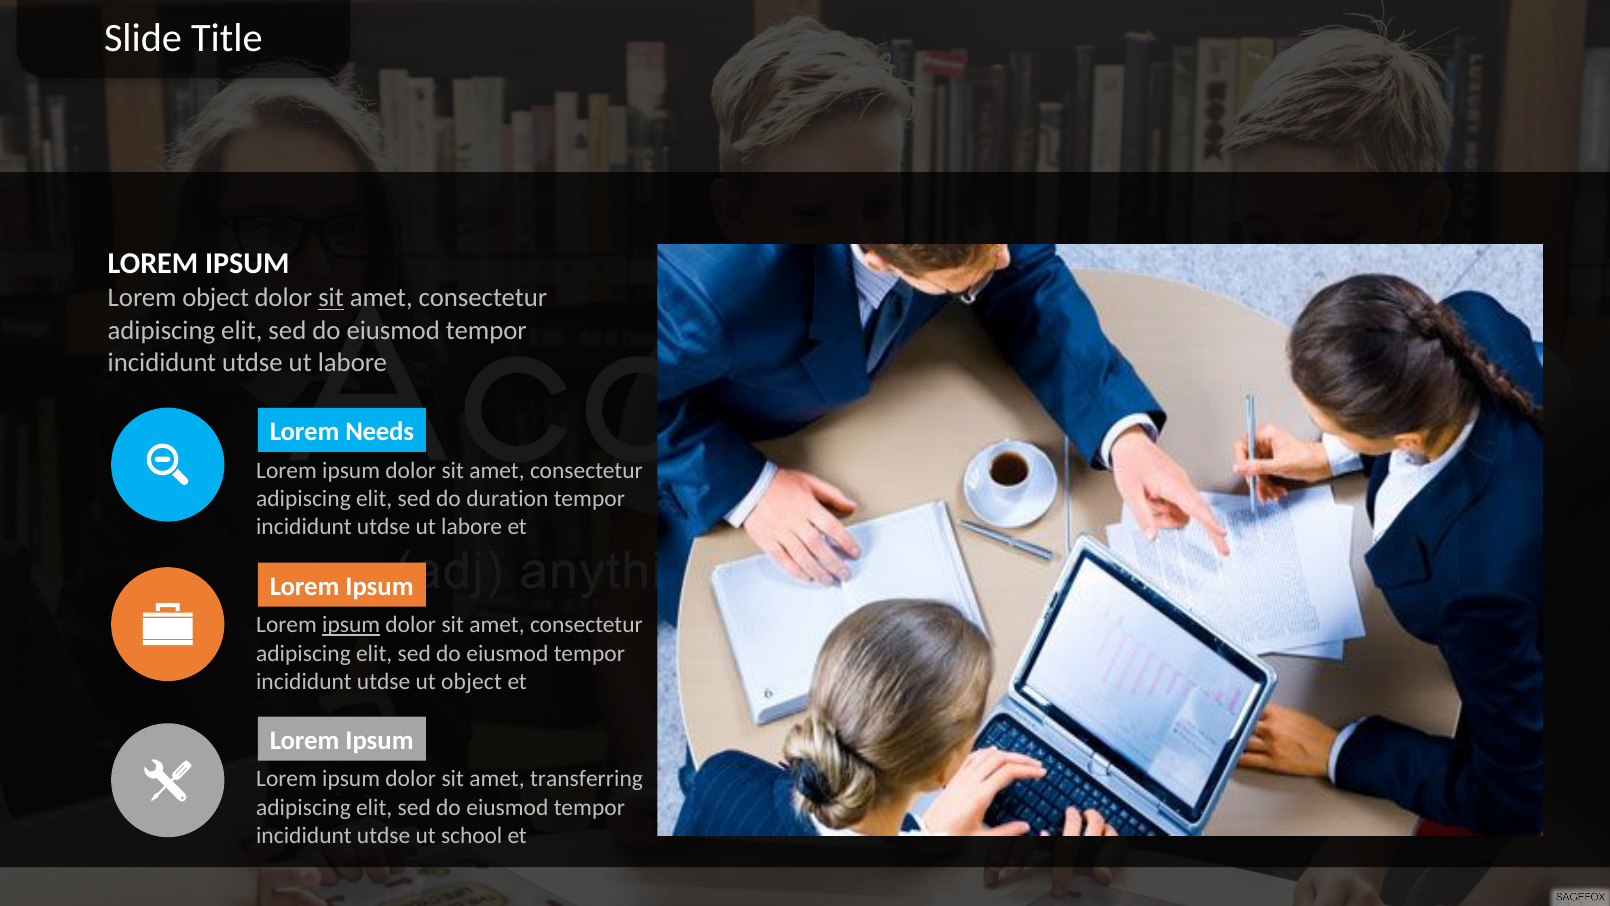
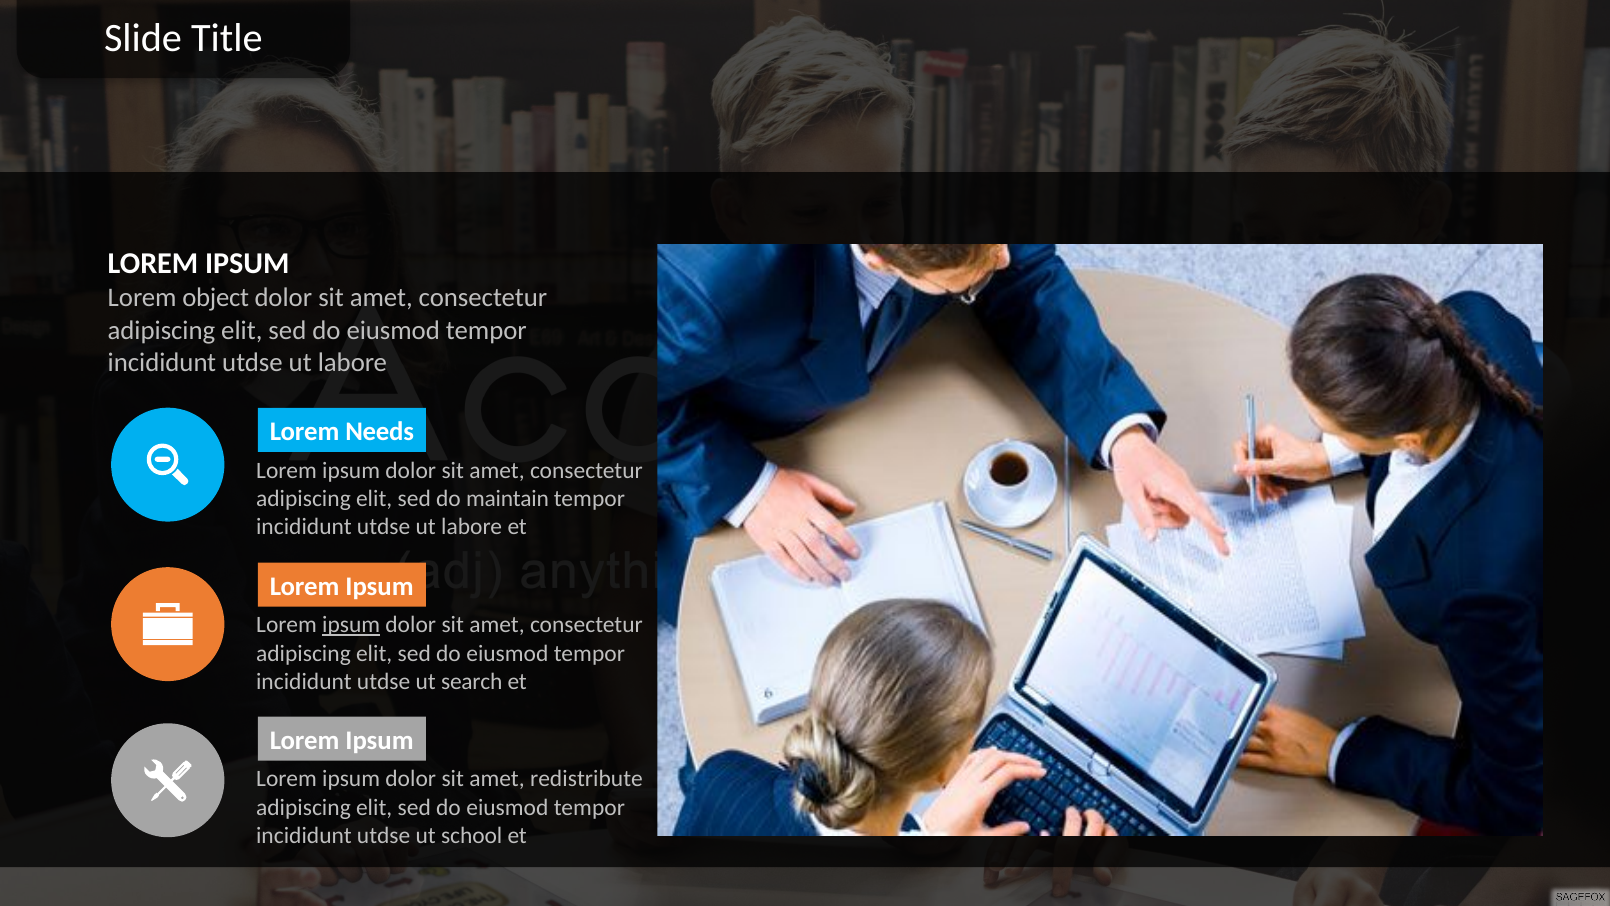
sit underline: present -> none (331, 298)
duration: duration -> maintain (508, 498)
ut object: object -> search (472, 681)
transferring: transferring -> redistribute (586, 779)
